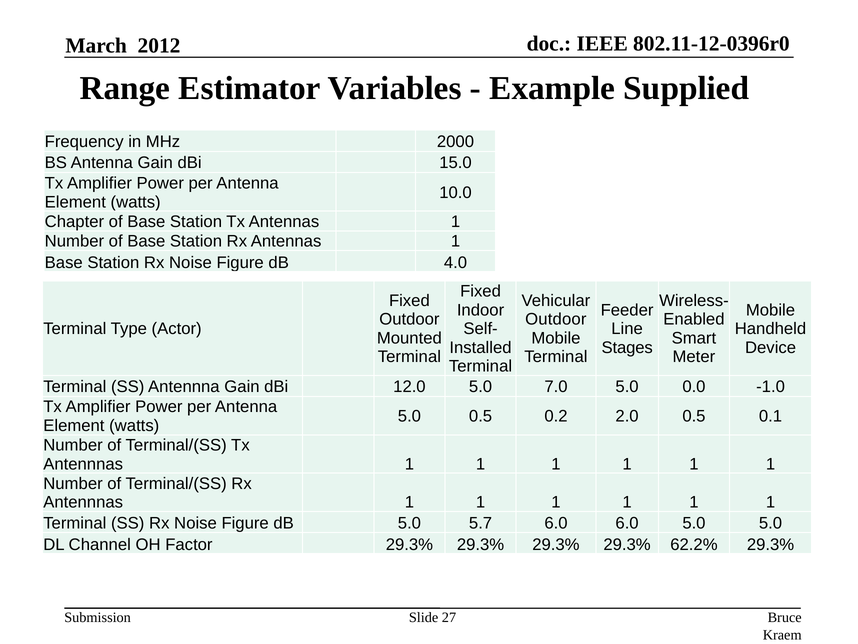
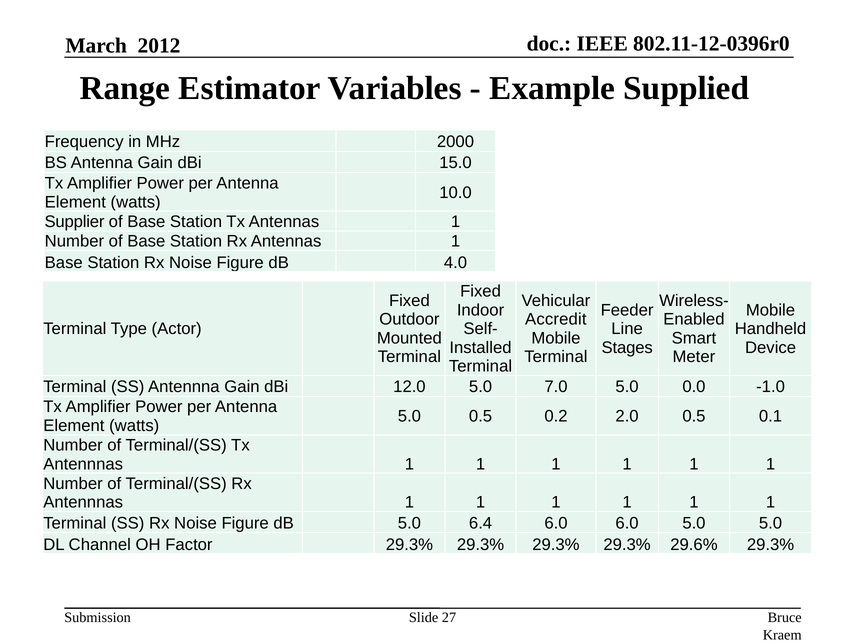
Chapter: Chapter -> Supplier (75, 221)
Outdoor: Outdoor -> Accredit (556, 319)
5.7: 5.7 -> 6.4 (481, 523)
62.2%: 62.2% -> 29.6% (694, 544)
